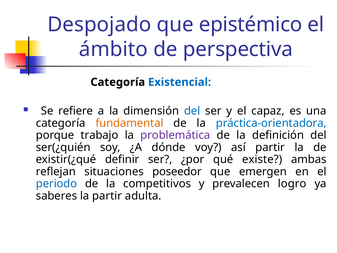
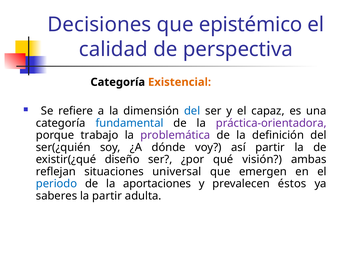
Despojado: Despojado -> Decisiones (99, 24)
ámbito: ámbito -> calidad (113, 49)
Existencial colour: blue -> orange (180, 82)
fundamental colour: orange -> blue (129, 123)
práctica-orientadora colour: blue -> purple (271, 123)
definir: definir -> diseño (122, 159)
existe: existe -> visión (262, 159)
poseedor: poseedor -> universal (177, 171)
competitivos: competitivos -> aportaciones (157, 184)
logro: logro -> éstos (292, 184)
